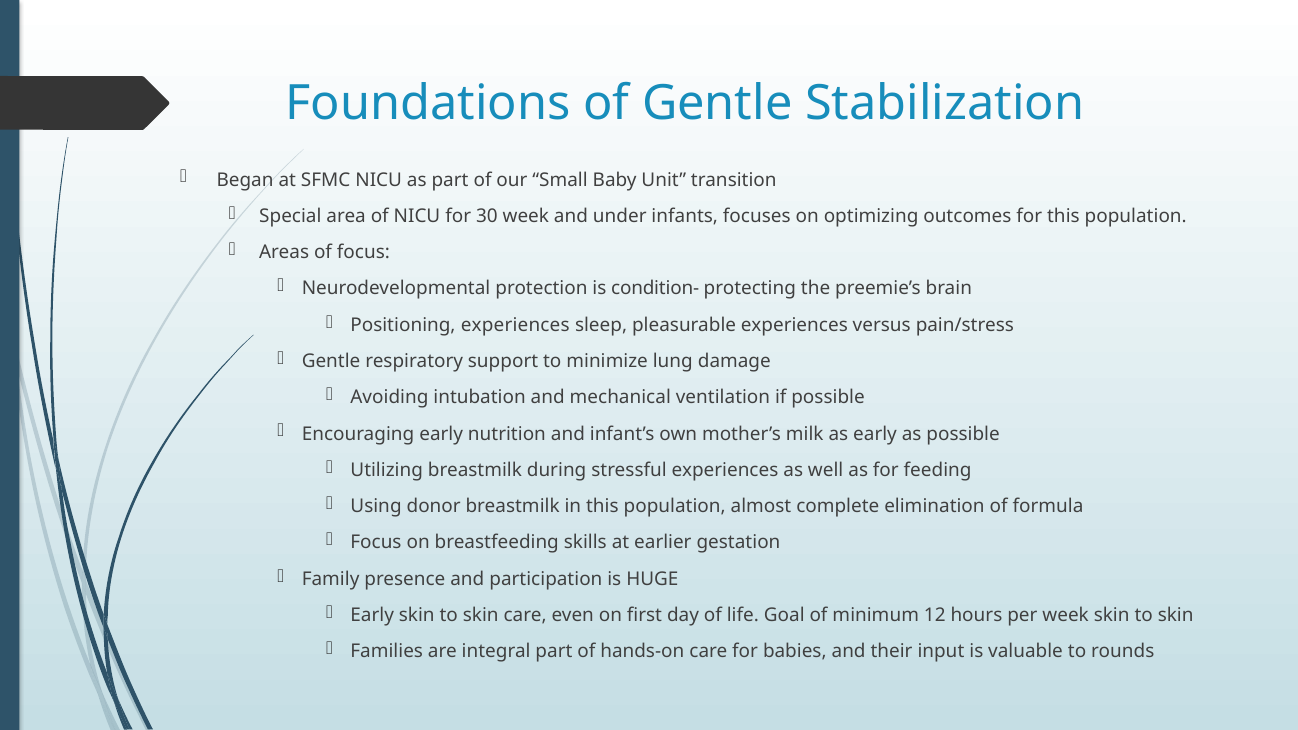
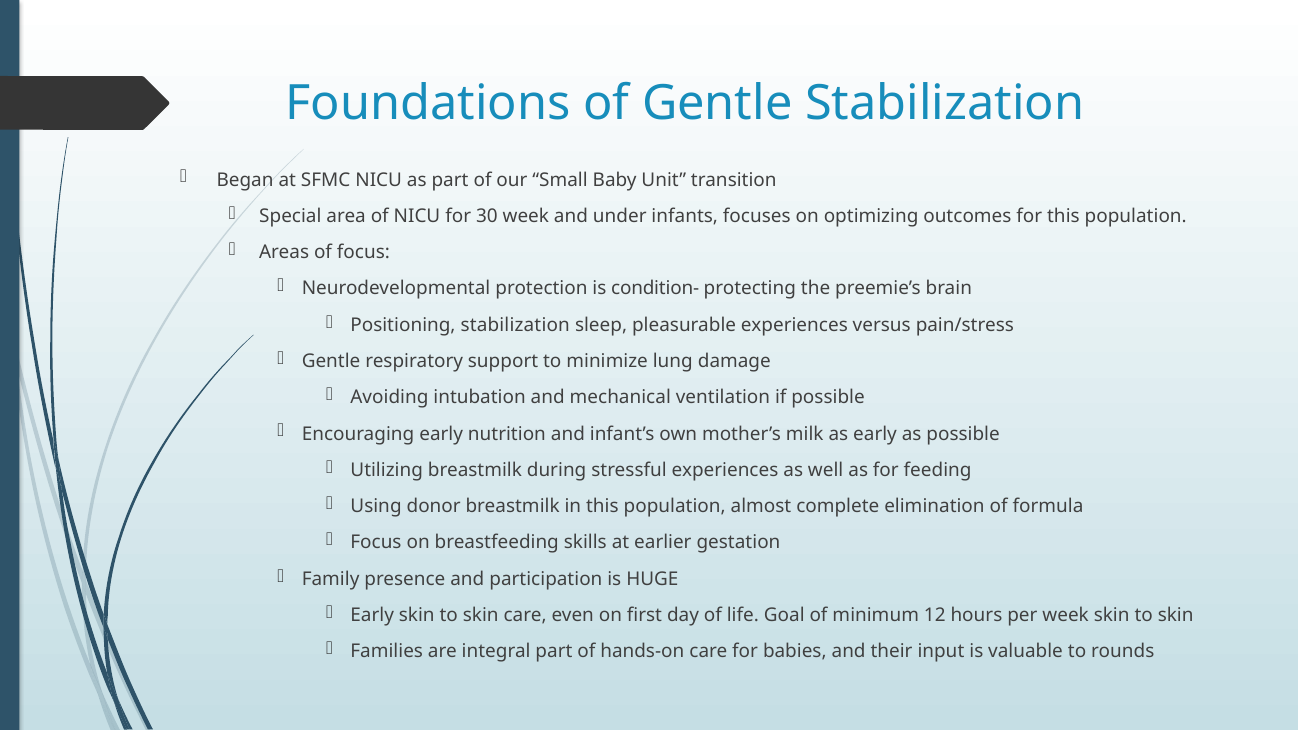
Positioning experiences: experiences -> stabilization (515, 325)
